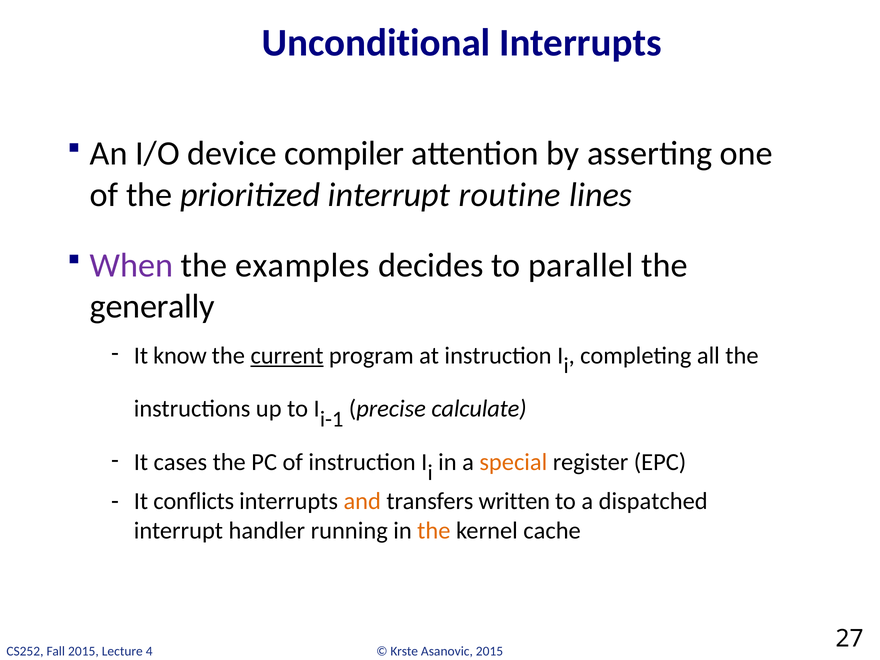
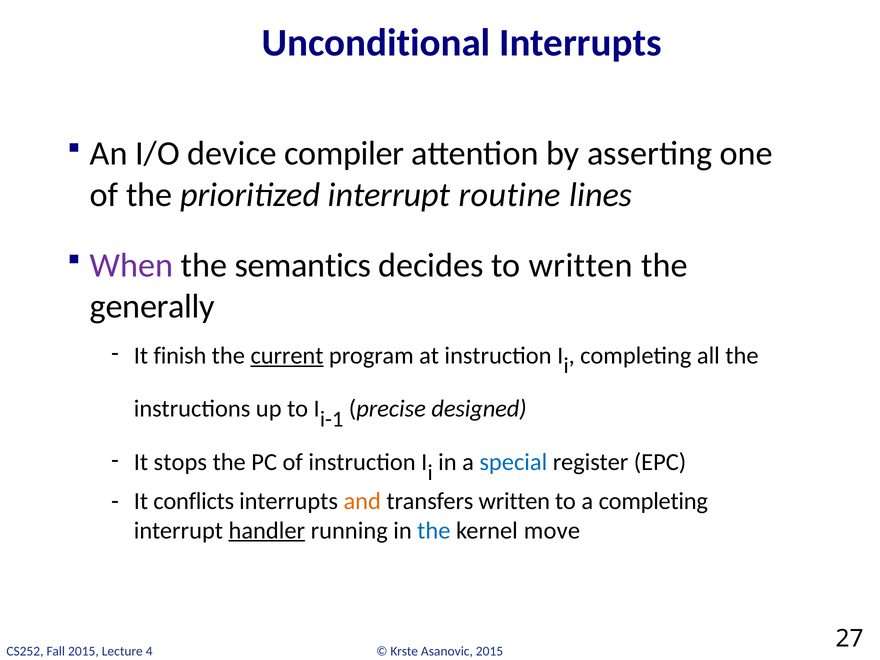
examples: examples -> semantics (303, 265)
to parallel: parallel -> written (581, 265)
know: know -> finish (180, 356)
calculate: calculate -> designed (479, 409)
cases: cases -> stops (180, 462)
special colour: orange -> blue (513, 462)
a dispatched: dispatched -> completing (653, 501)
handler underline: none -> present (267, 530)
the colour: orange -> blue (434, 530)
cache: cache -> move (552, 530)
